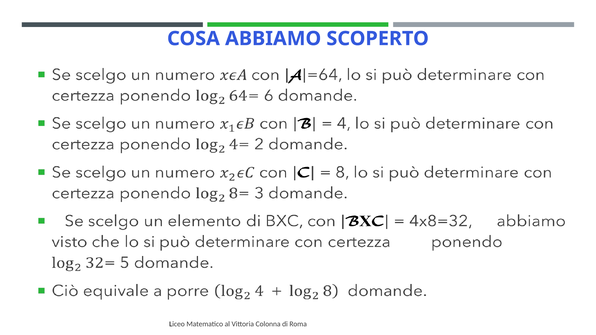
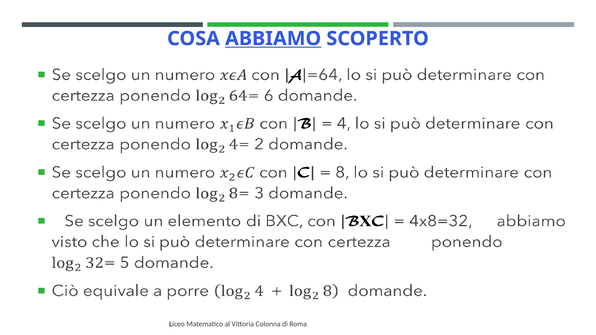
ABBIAMO underline: none -> present (273, 39)
